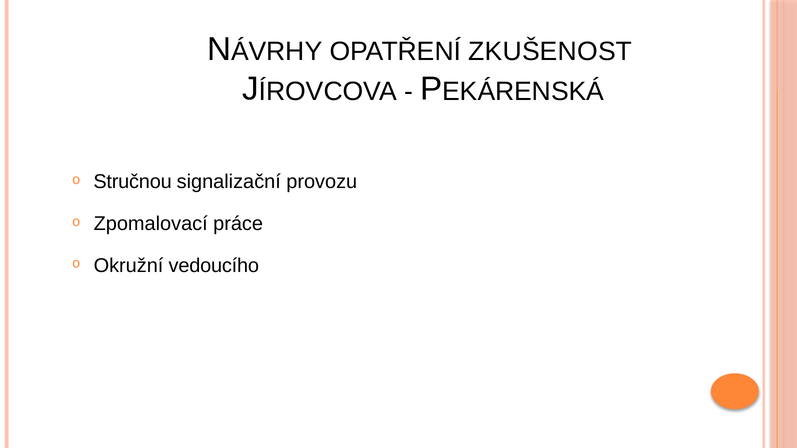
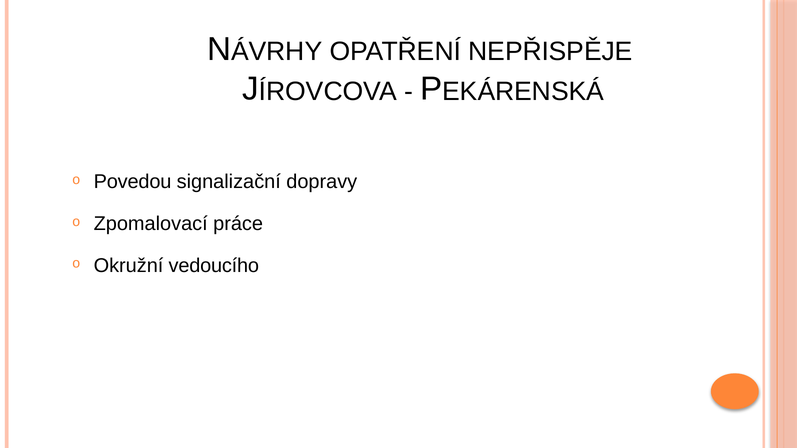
ZKUŠENOST: ZKUŠENOST -> NEPŘISPĚJE (550, 51)
Stručnou: Stručnou -> Povedou (133, 182)
provozu: provozu -> dopravy (322, 182)
